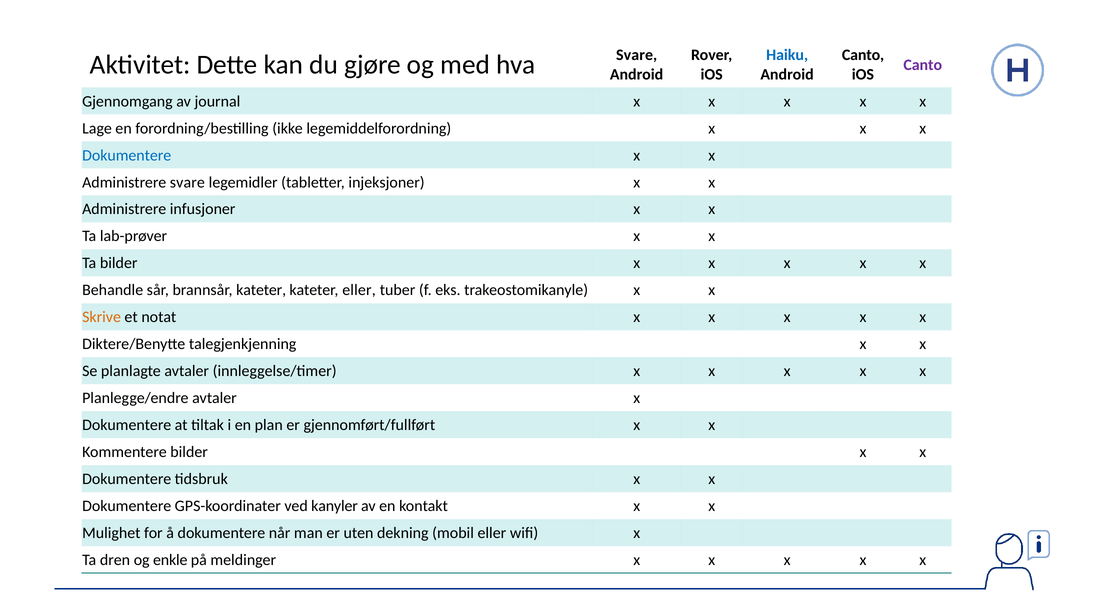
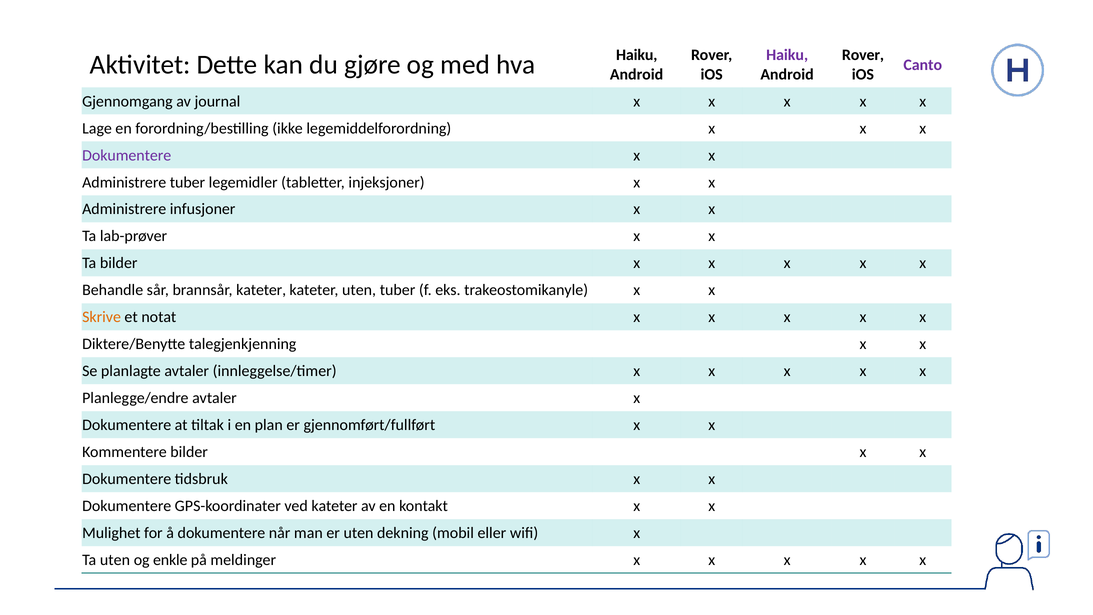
Haiku colour: blue -> purple (787, 55)
Canto: Canto -> Rover (863, 55)
hva Svare: Svare -> Haiku (637, 55)
Dokumentere colour: blue -> purple (127, 155)
Administrere svare: svare -> tuber (187, 182)
kateter eller: eller -> uten (359, 290)
ved kanyler: kanyler -> kateter (335, 506)
Ta dren: dren -> uten (115, 560)
